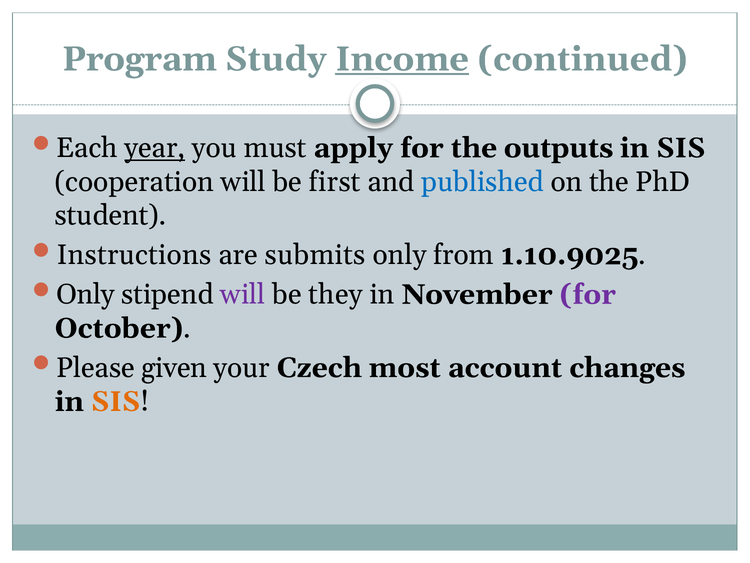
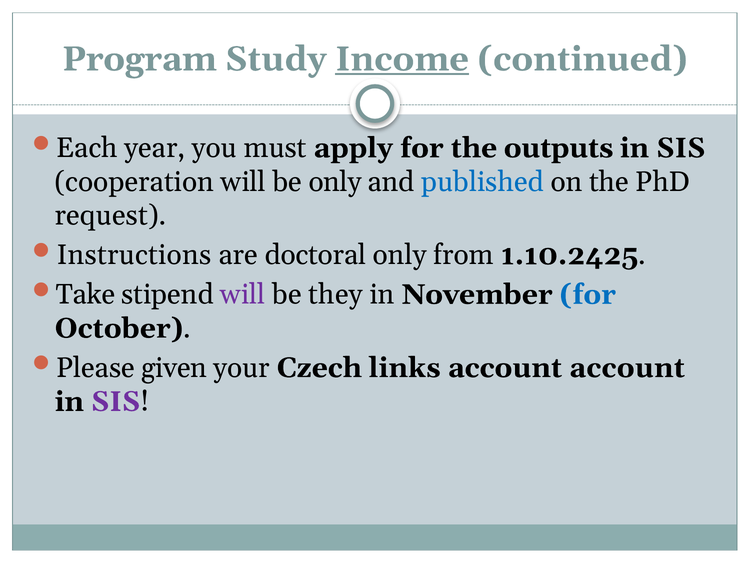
year underline: present -> none (155, 148)
be first: first -> only (335, 182)
student: student -> request (110, 215)
submits: submits -> doctoral (316, 255)
1.10.9025: 1.10.9025 -> 1.10.2425 (570, 255)
Only: Only -> Take (85, 294)
for colour: purple -> blue (588, 294)
most: most -> links (405, 367)
account changes: changes -> account (627, 367)
SIS colour: orange -> purple (116, 401)
